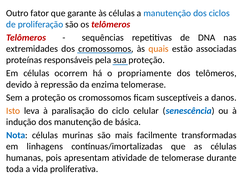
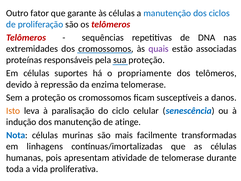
quais colour: orange -> purple (159, 49)
ocorrem: ocorrem -> suportes (71, 73)
básica: básica -> atinge (128, 122)
